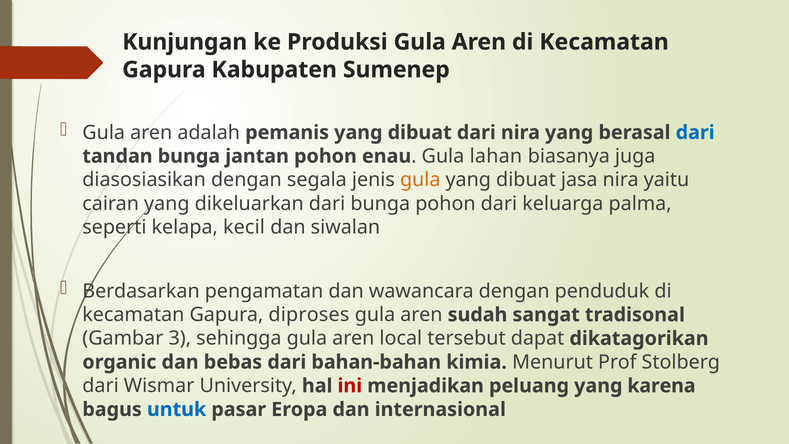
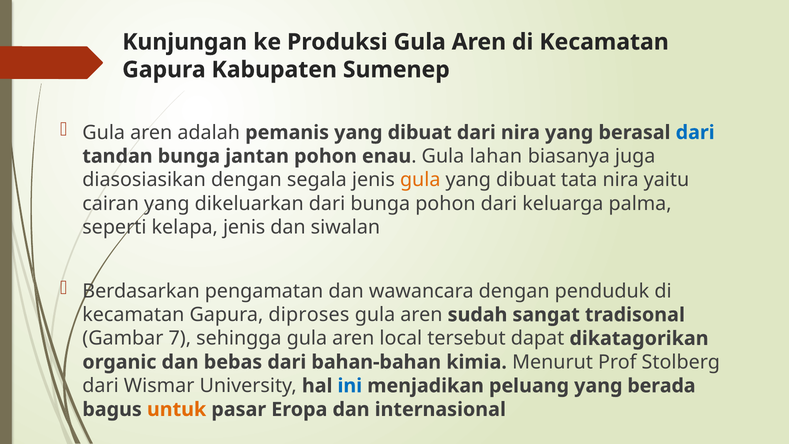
jasa: jasa -> tata (579, 180)
kelapa kecil: kecil -> jenis (244, 227)
3: 3 -> 7 (180, 338)
ini colour: red -> blue (350, 386)
karena: karena -> berada (661, 386)
untuk colour: blue -> orange (177, 409)
